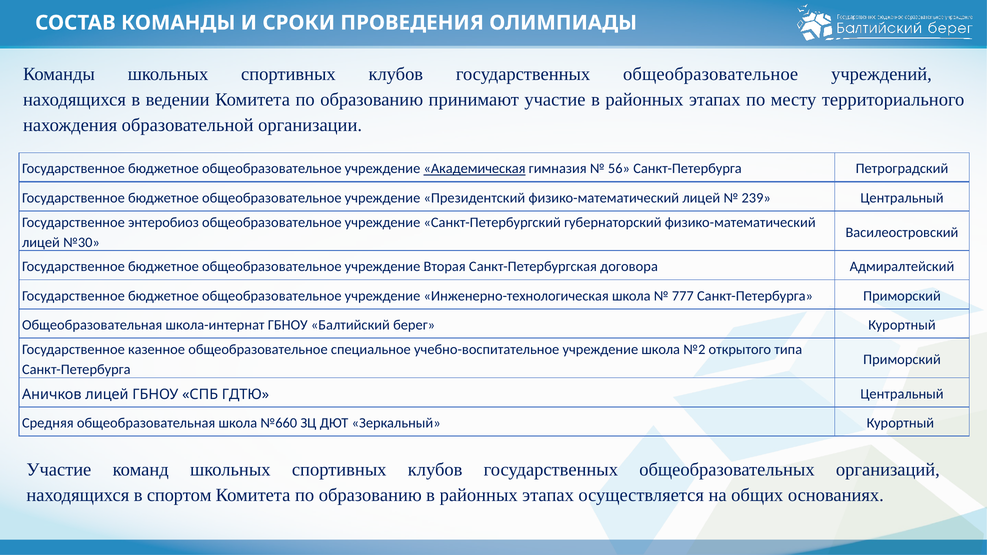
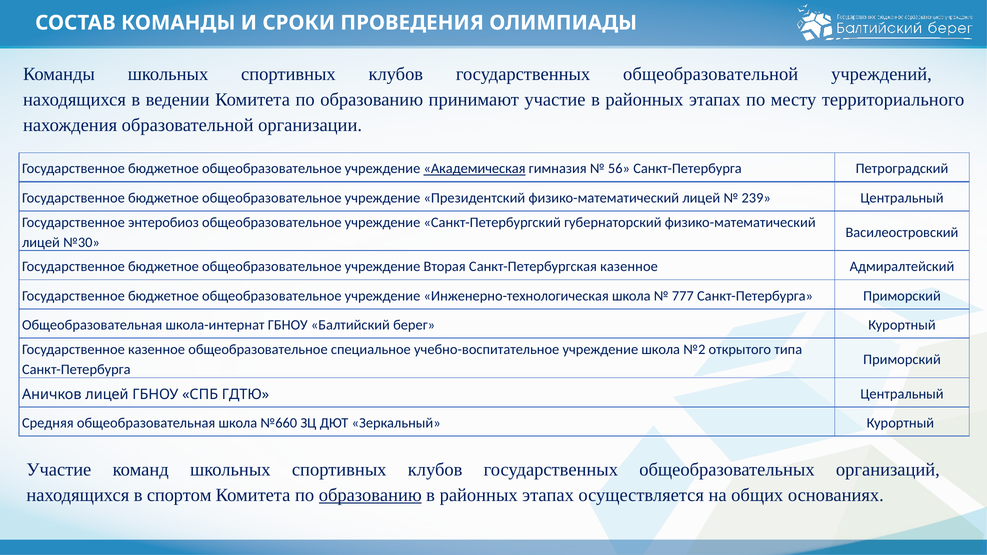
государственных общеобразовательное: общеобразовательное -> общеобразовательной (711, 74)
Санкт-Петербургская договора: договора -> казенное (629, 267)
образованию underline: none -> present (370, 495)
